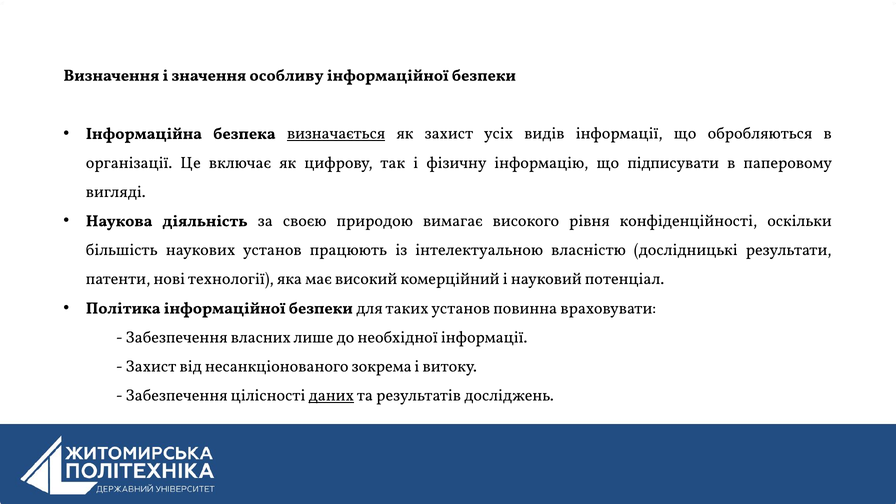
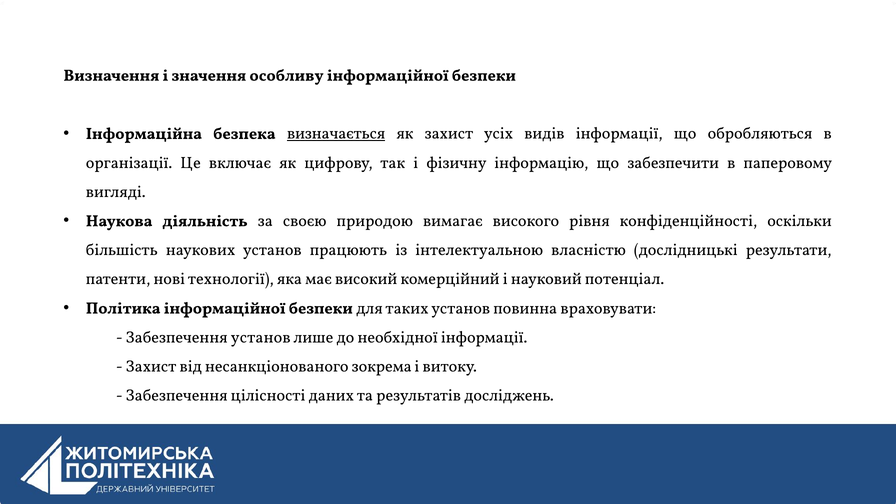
підписувати: підписувати -> забезпечити (673, 163)
Забезпечення власних: власних -> установ (261, 337)
даних underline: present -> none (331, 396)
